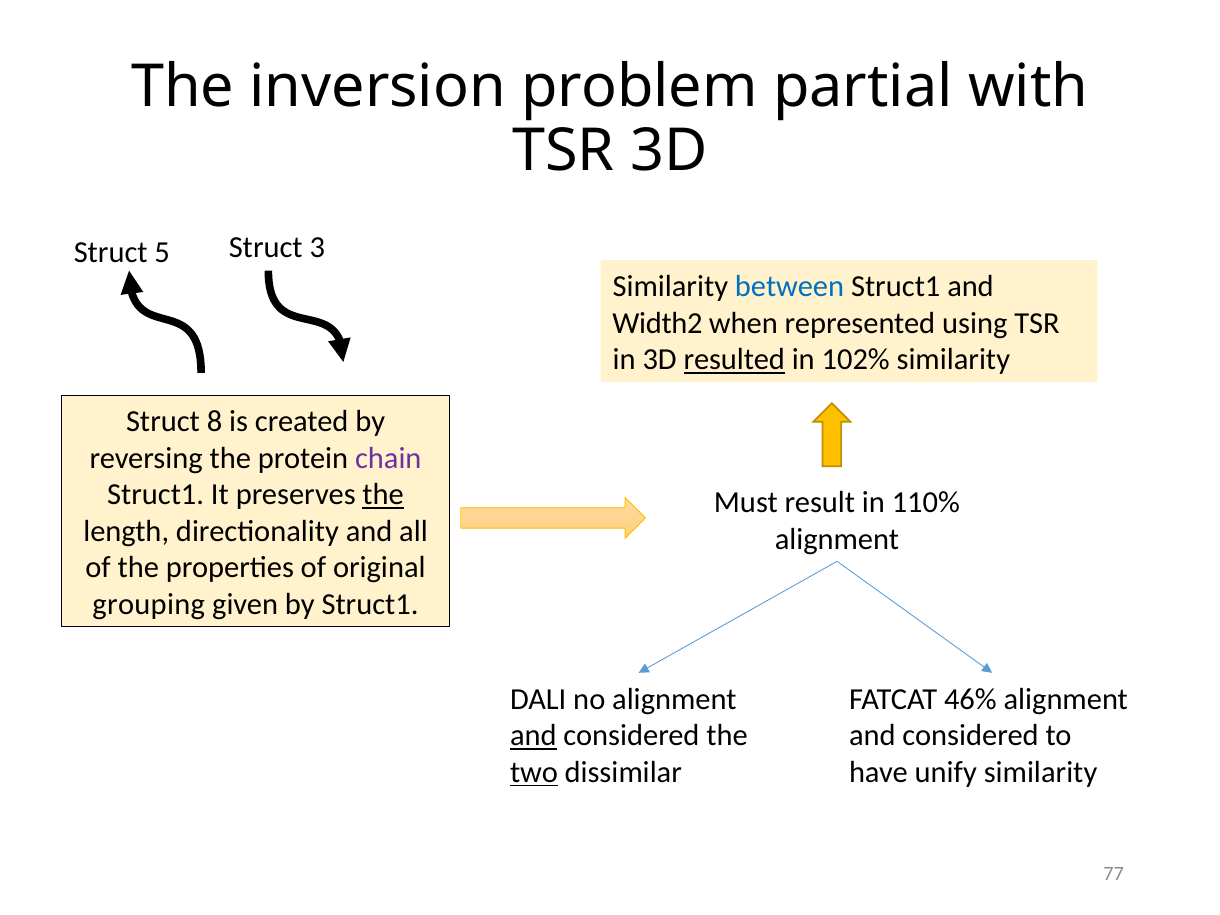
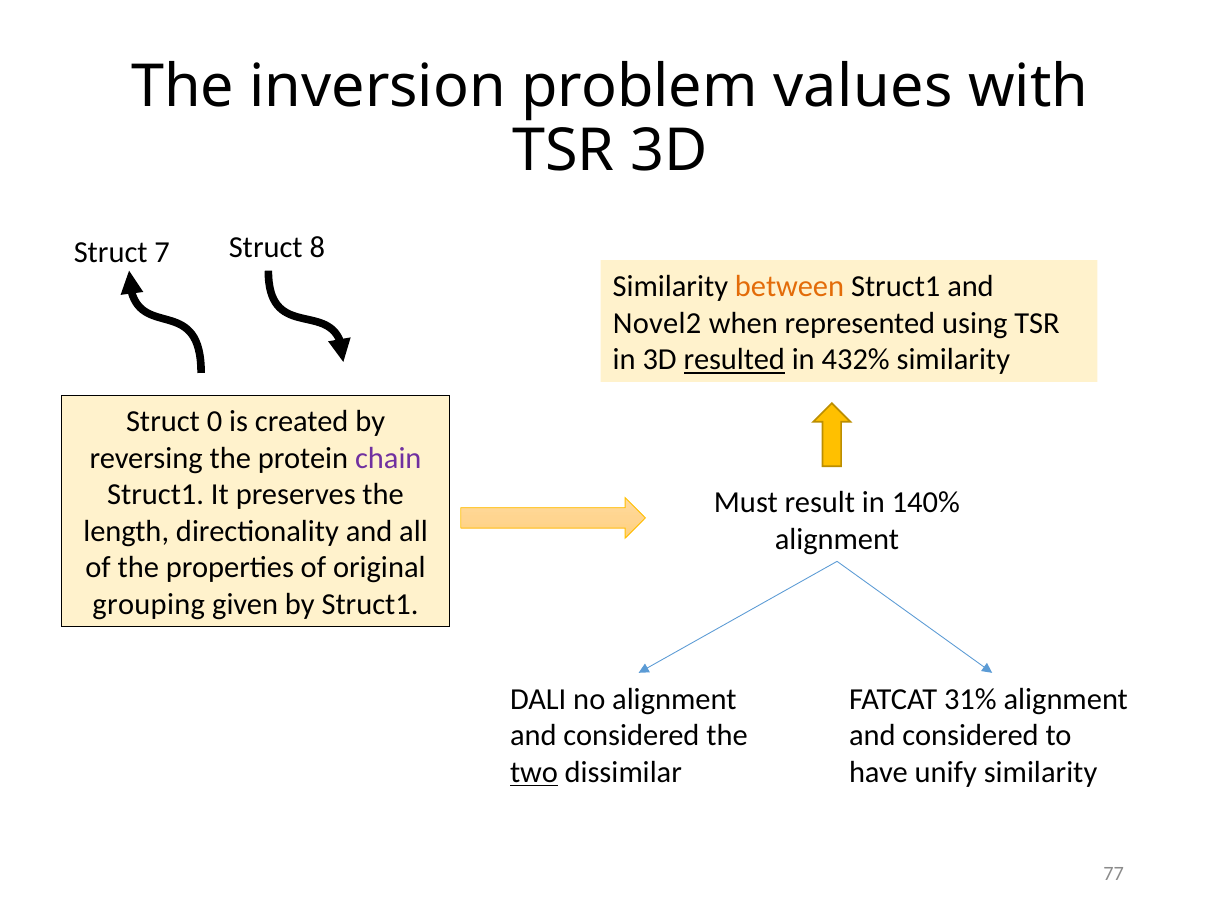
partial: partial -> values (863, 86)
5: 5 -> 7 (162, 252)
3: 3 -> 8 (317, 248)
between colour: blue -> orange (790, 287)
Width2: Width2 -> Novel2 (657, 323)
102%: 102% -> 432% (856, 360)
8: 8 -> 0 (214, 421)
the underline: present -> none (383, 495)
110%: 110% -> 140% (926, 503)
46%: 46% -> 31% (970, 699)
and underline: present -> none (533, 736)
